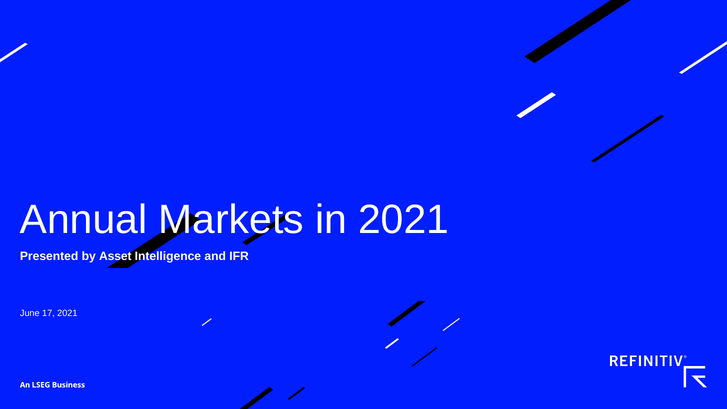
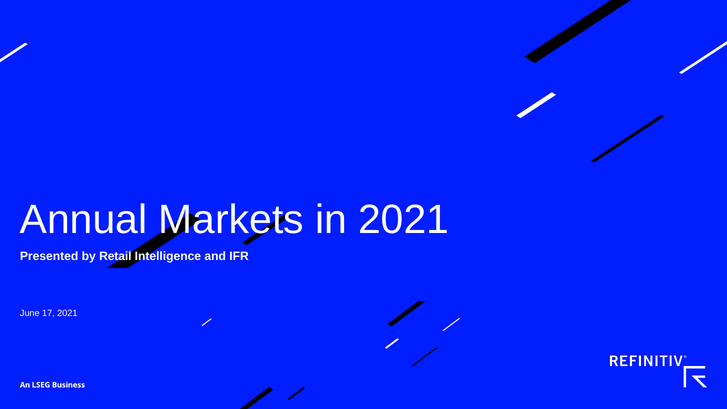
Asset: Asset -> Retail (115, 256)
